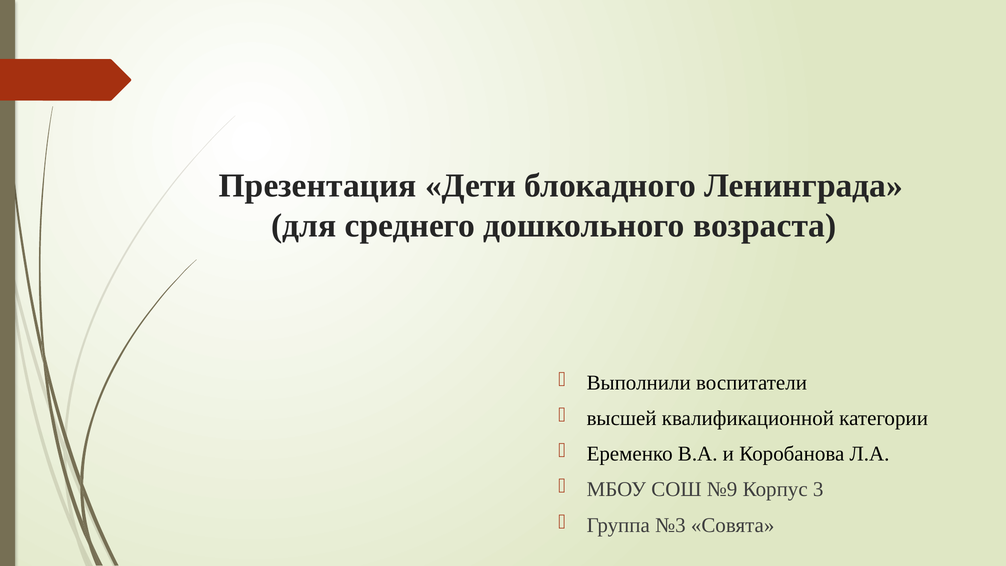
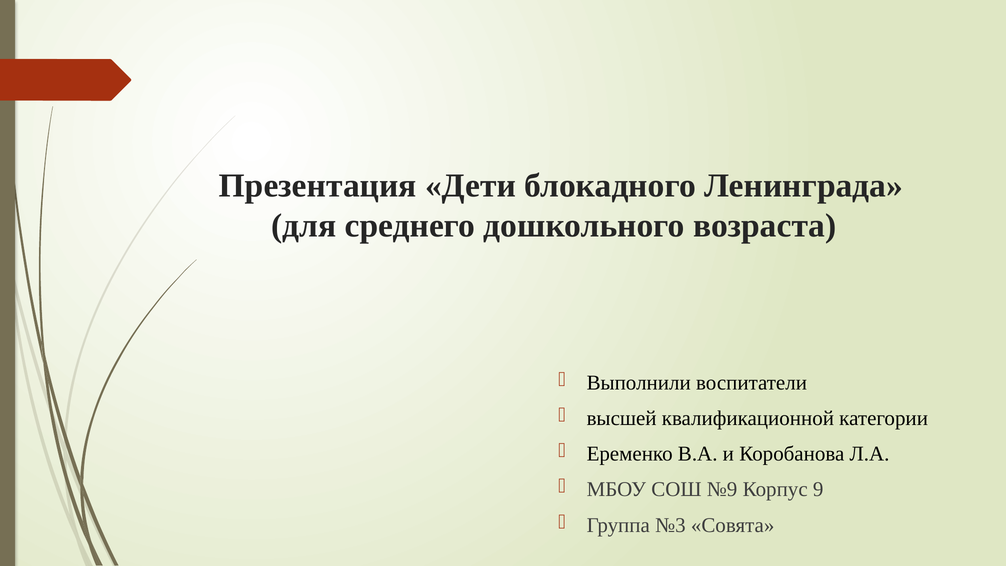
3: 3 -> 9 (818, 489)
